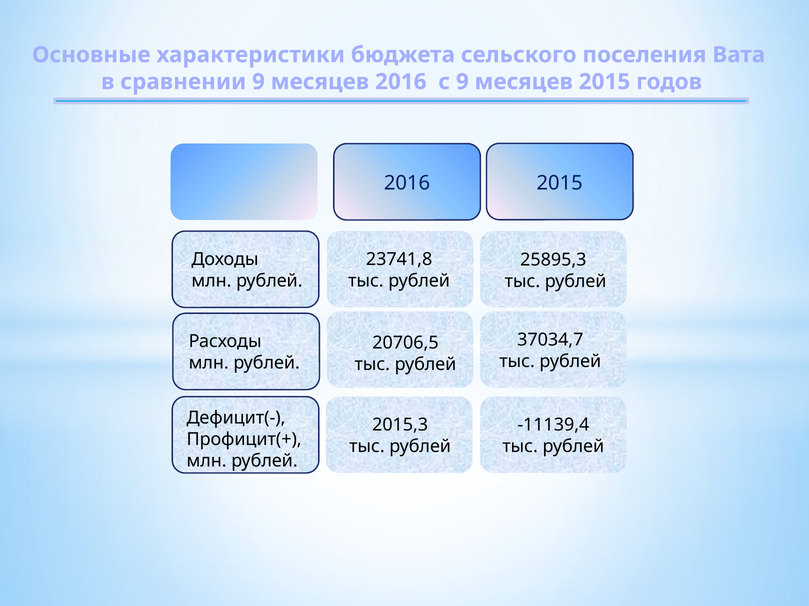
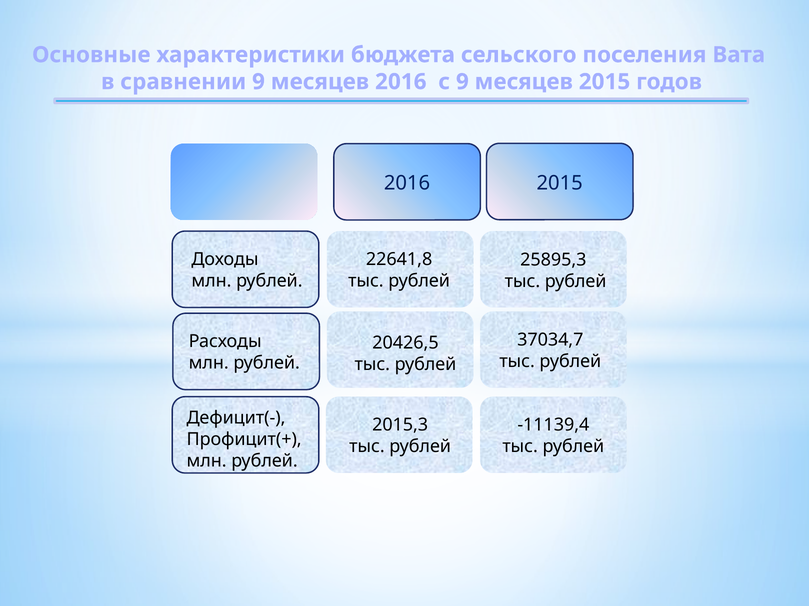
23741,8: 23741,8 -> 22641,8 (399, 260)
20706,5: 20706,5 -> 20426,5 (406, 343)
